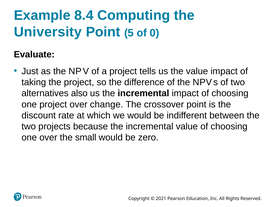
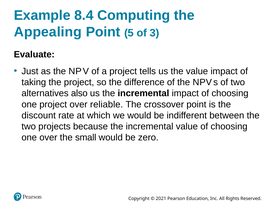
University: University -> Appealing (48, 32)
0: 0 -> 3 (155, 33)
change: change -> reliable (107, 104)
